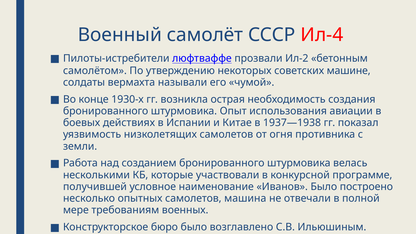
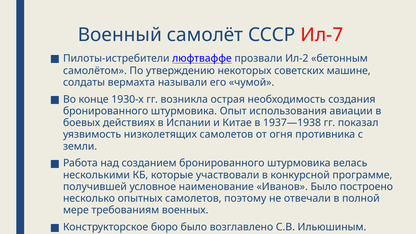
Ил-4: Ил-4 -> Ил-7 (322, 35)
машина: машина -> поэтому (245, 198)
